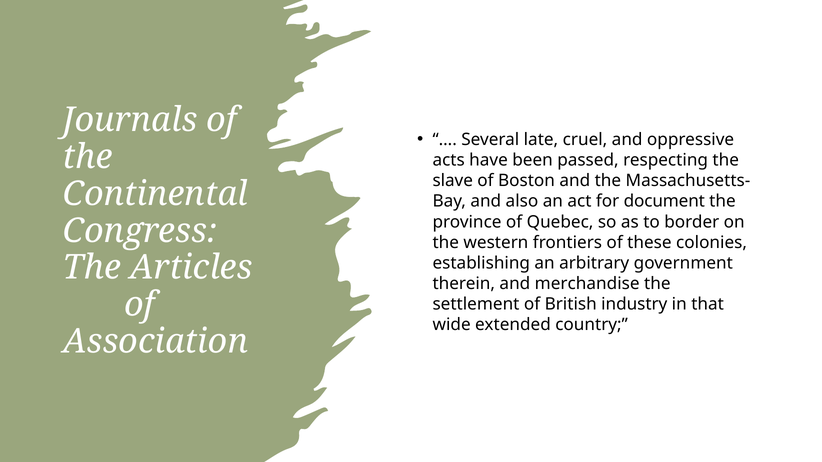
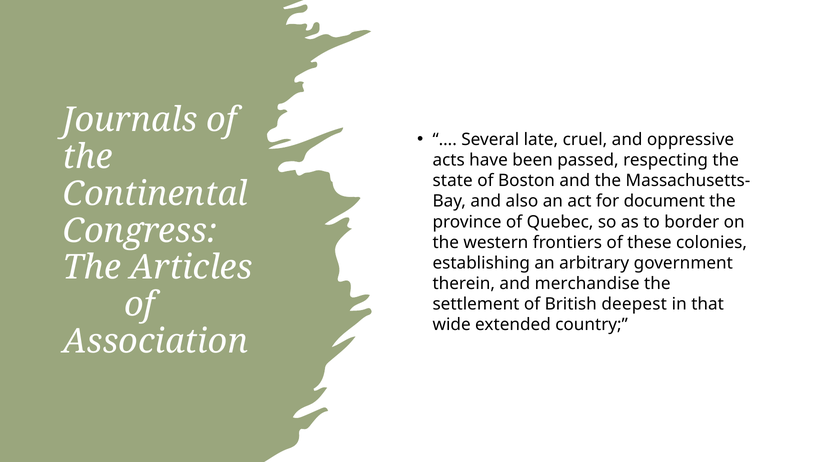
slave: slave -> state (453, 181)
industry: industry -> deepest (634, 304)
